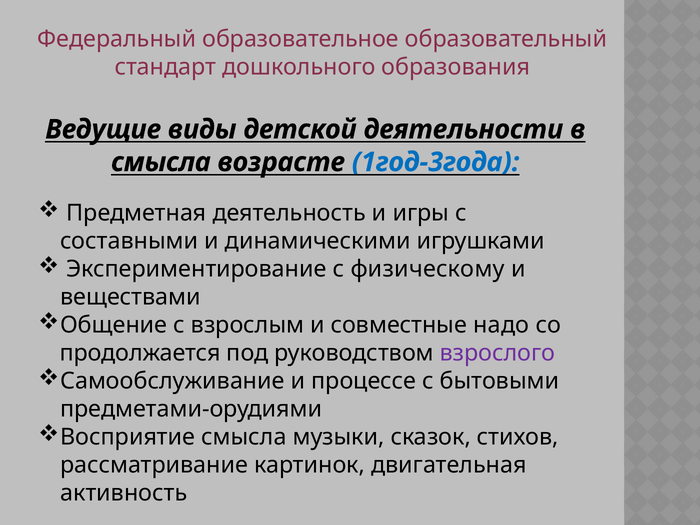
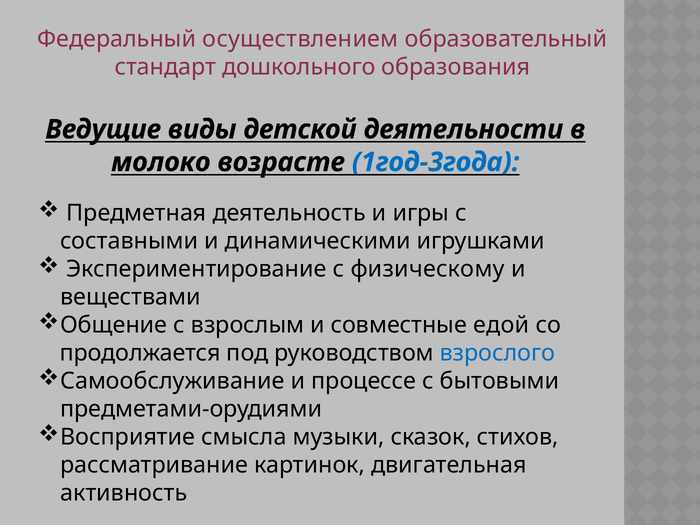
образовательное: образовательное -> осуществлением (300, 39)
смысла: смысла -> молоко (161, 162)
надо: надо -> едой (501, 325)
взрослого colour: purple -> blue (498, 353)
